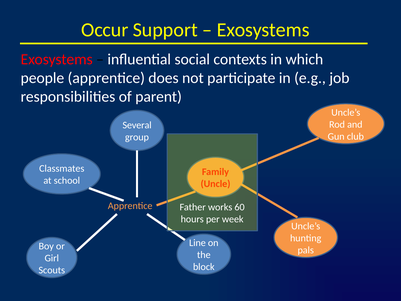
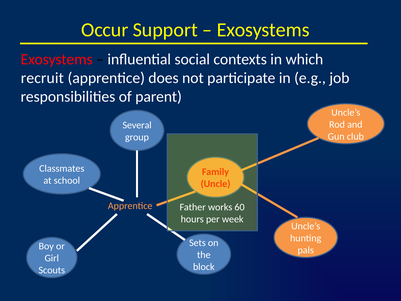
people: people -> recruit (42, 78)
Line: Line -> Sets (197, 243)
